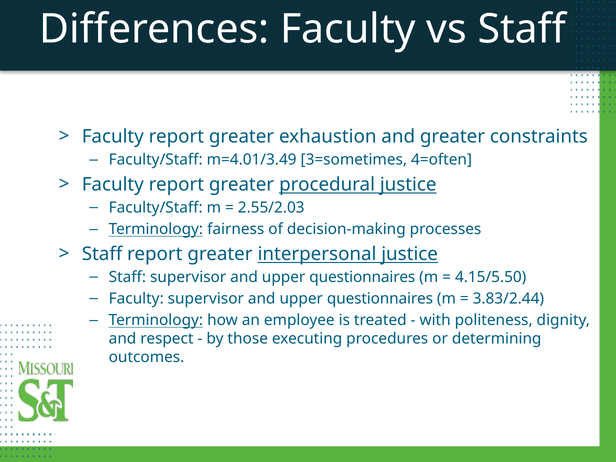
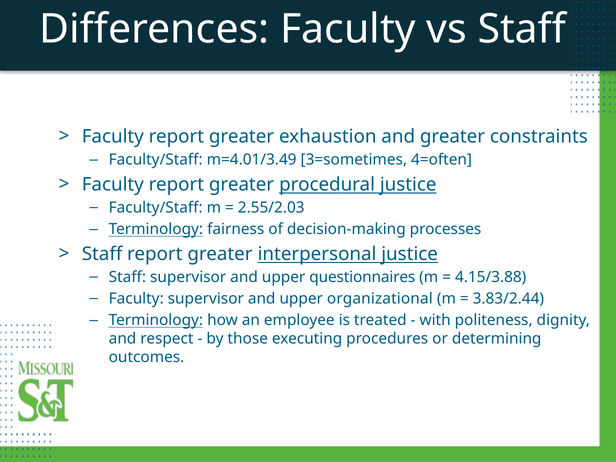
4.15/5.50: 4.15/5.50 -> 4.15/3.88 (491, 277)
questionnaires: questionnaires -> organizational (380, 299)
